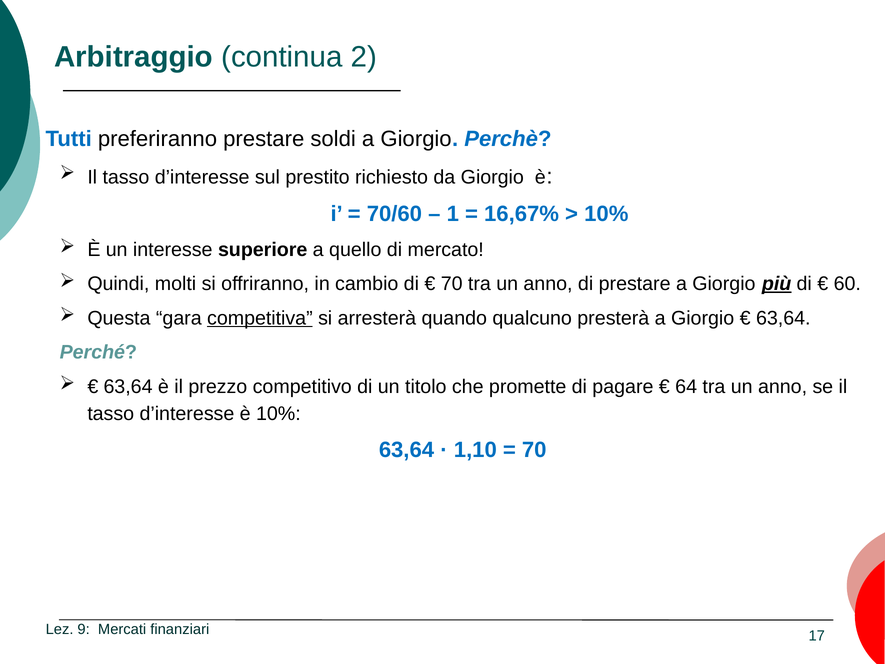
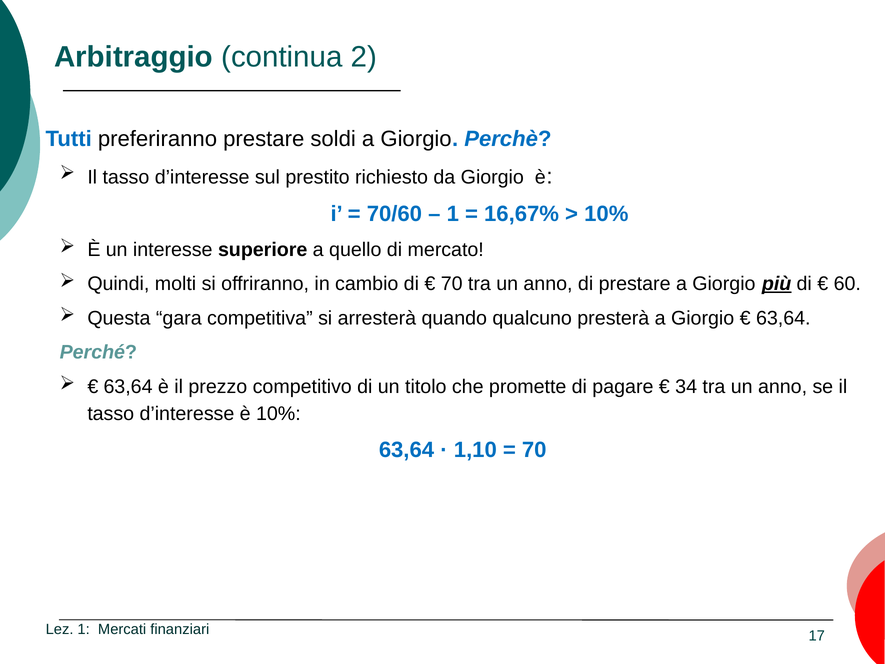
competitiva underline: present -> none (260, 318)
64: 64 -> 34 (686, 387)
Lez 9: 9 -> 1 (84, 629)
